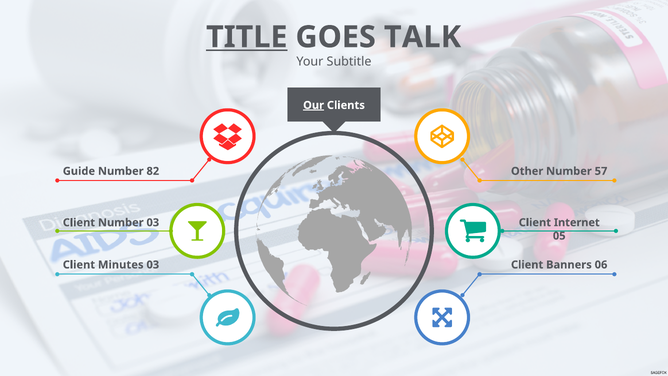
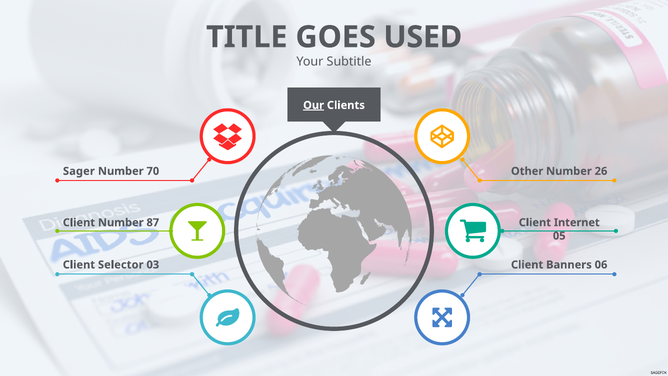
TITLE underline: present -> none (247, 37)
TALK: TALK -> USED (423, 37)
Guide: Guide -> Sager (79, 171)
82: 82 -> 70 (153, 171)
57: 57 -> 26 (601, 171)
Number 03: 03 -> 87 (153, 222)
Minutes: Minutes -> Selector (121, 265)
